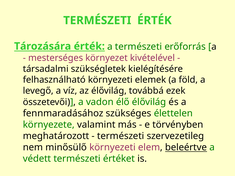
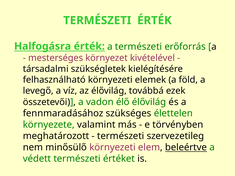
Tározására: Tározására -> Halfogásra (43, 46)
